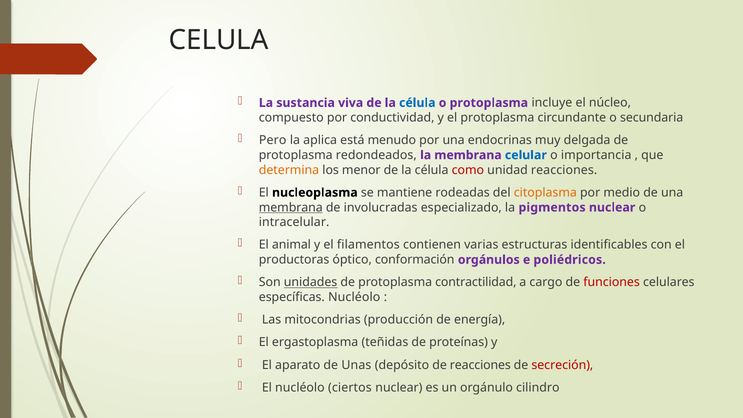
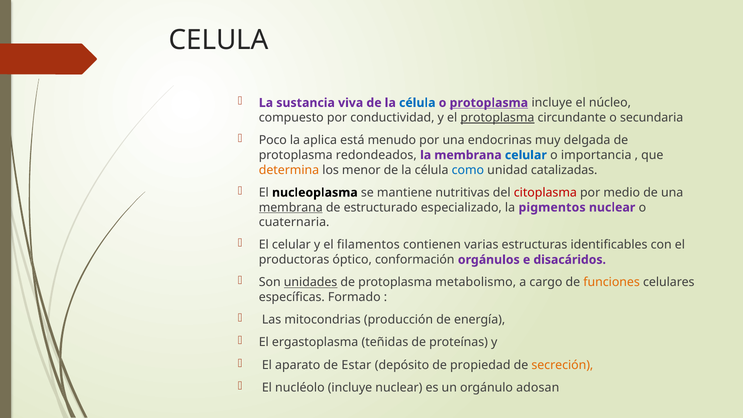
protoplasma underline: none -> present (489, 103)
protoplasma underline: none -> present (497, 118)
Pero: Pero -> Poco (273, 140)
como colour: red -> blue (468, 170)
unidad reacciones: reacciones -> catalizadas (564, 170)
rodeadas: rodeadas -> nutritivas (463, 193)
citoplasma colour: orange -> red (545, 193)
involucradas: involucradas -> estructurado (381, 207)
intracelular: intracelular -> cuaternaria (294, 222)
El animal: animal -> celular (291, 245)
poliédricos: poliédricos -> disacáridos (570, 260)
contractilidad: contractilidad -> metabolismo (476, 282)
funciones colour: red -> orange (612, 282)
específicas Nucléolo: Nucléolo -> Formado (354, 297)
Unas: Unas -> Estar (356, 365)
de reacciones: reacciones -> propiedad (480, 365)
secreción colour: red -> orange (562, 365)
nucléolo ciertos: ciertos -> incluye (350, 388)
cilindro: cilindro -> adosan (538, 388)
